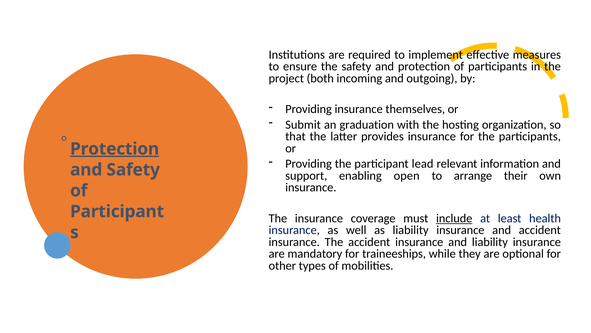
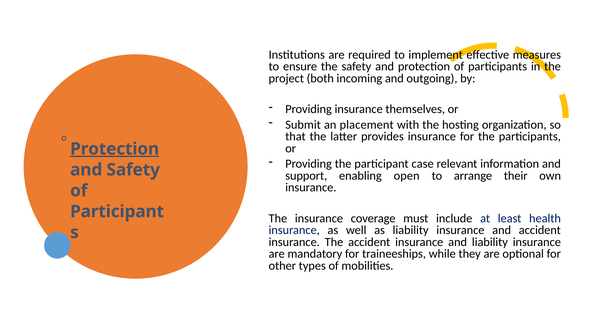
graduation: graduation -> placement (367, 124)
lead: lead -> case (423, 164)
include underline: present -> none (454, 218)
